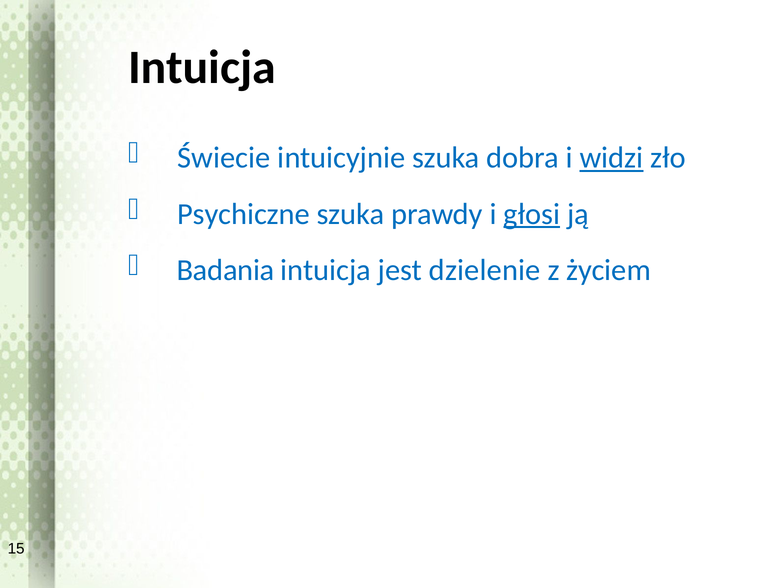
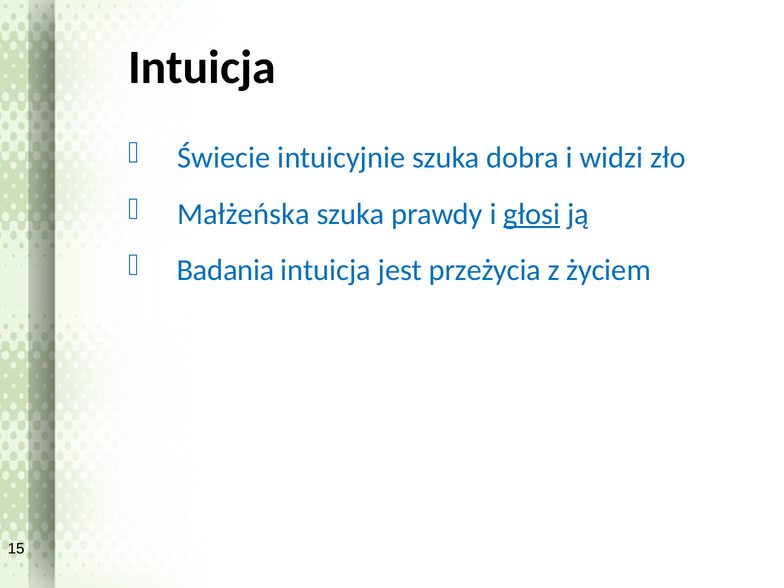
widzi underline: present -> none (612, 158)
Psychiczne: Psychiczne -> Małżeńska (243, 214)
dzielenie: dzielenie -> przeżycia (485, 270)
